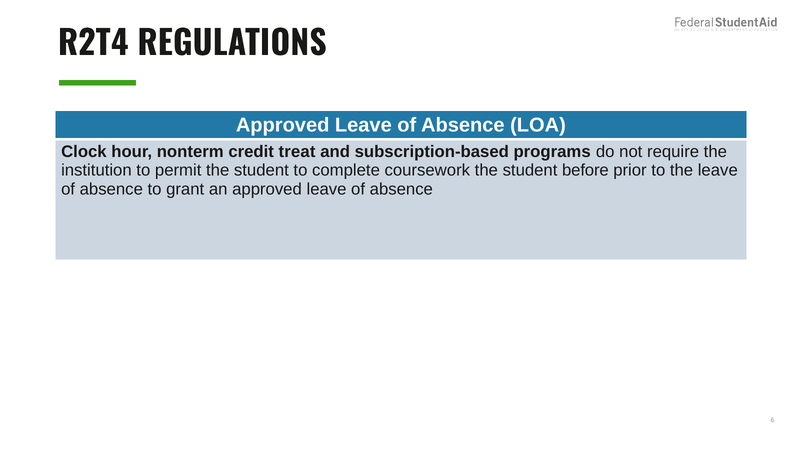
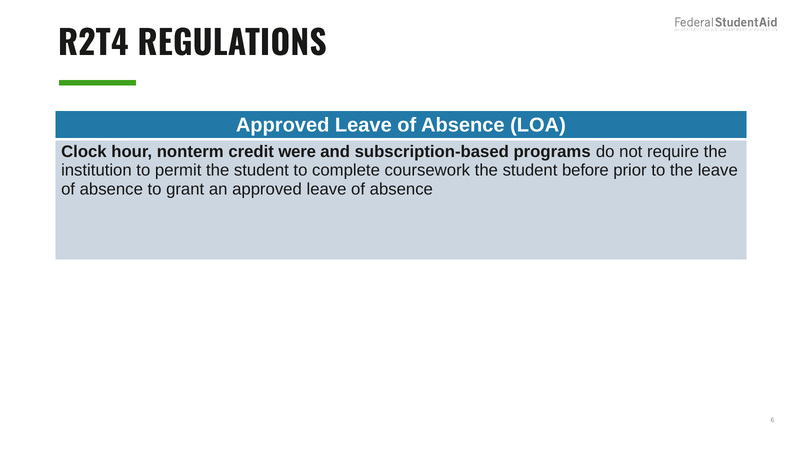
treat: treat -> were (297, 152)
